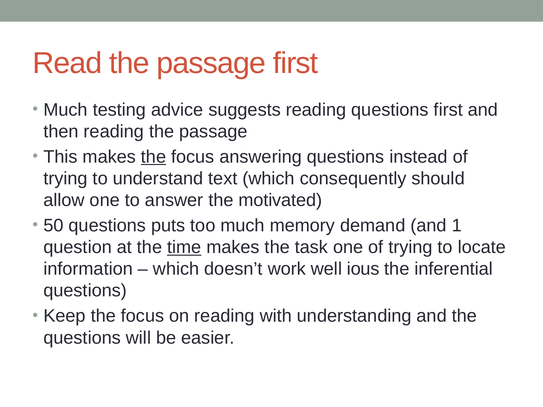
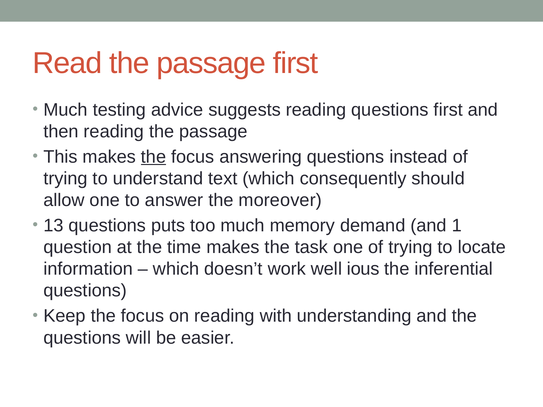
motivated: motivated -> moreover (280, 200)
50: 50 -> 13 (54, 226)
time underline: present -> none (184, 247)
